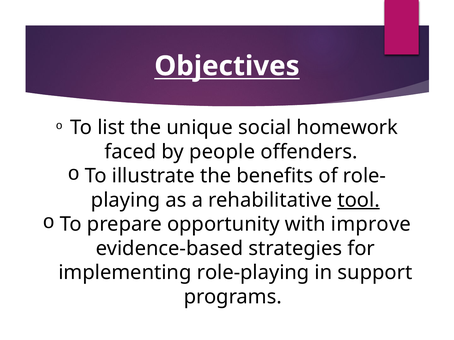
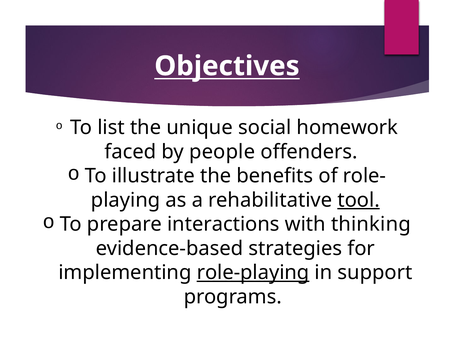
opportunity: opportunity -> interactions (223, 225)
improve: improve -> thinking (371, 225)
role-playing underline: none -> present (253, 273)
